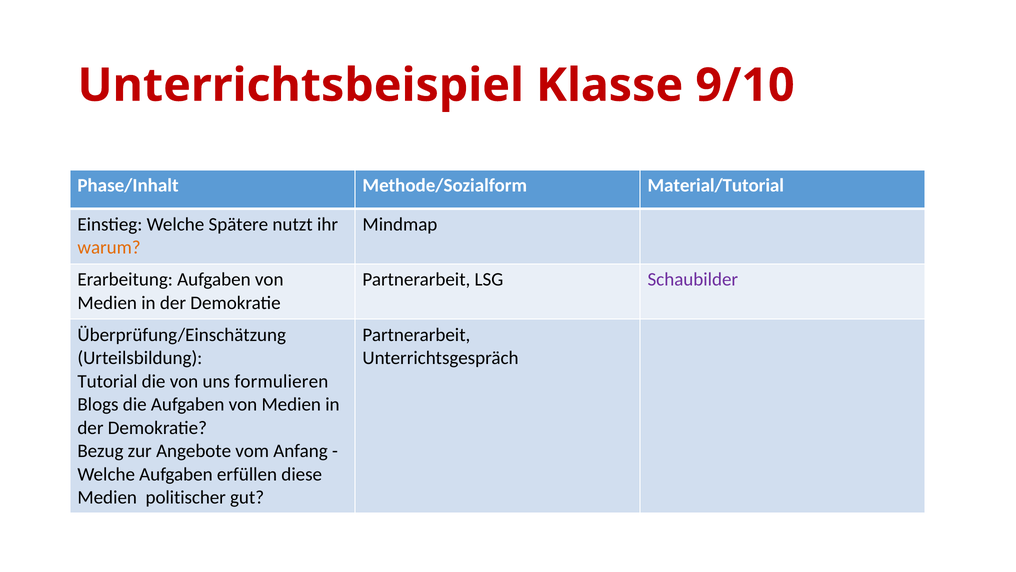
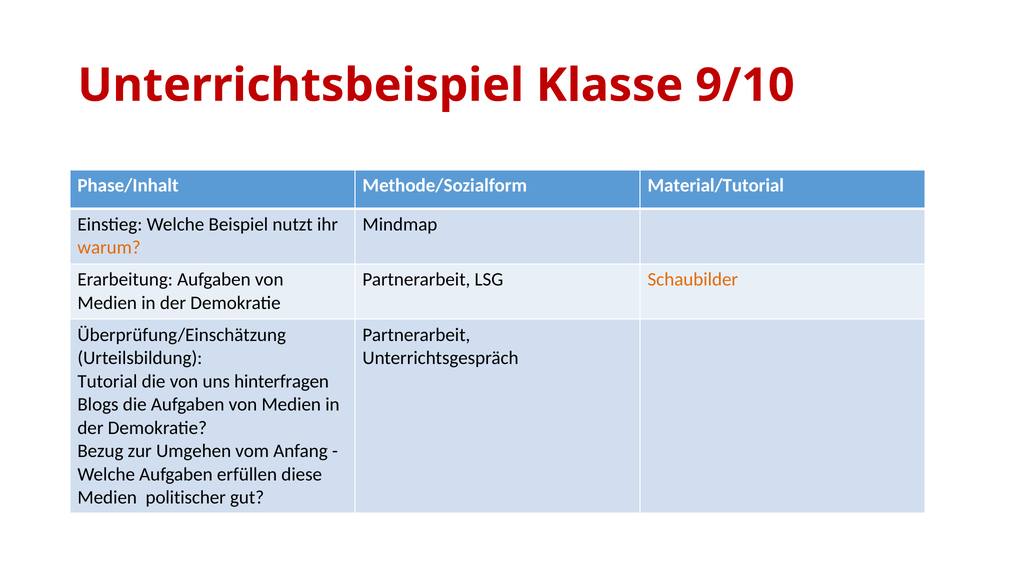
Spätere: Spätere -> Beispiel (238, 224)
Schaubilder colour: purple -> orange (693, 279)
formulieren: formulieren -> hinterfragen (282, 381)
Angebote: Angebote -> Umgehen (194, 451)
